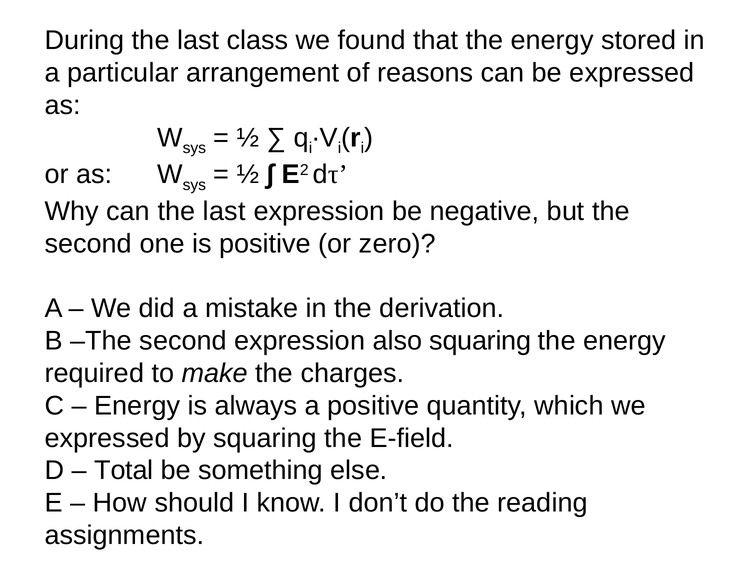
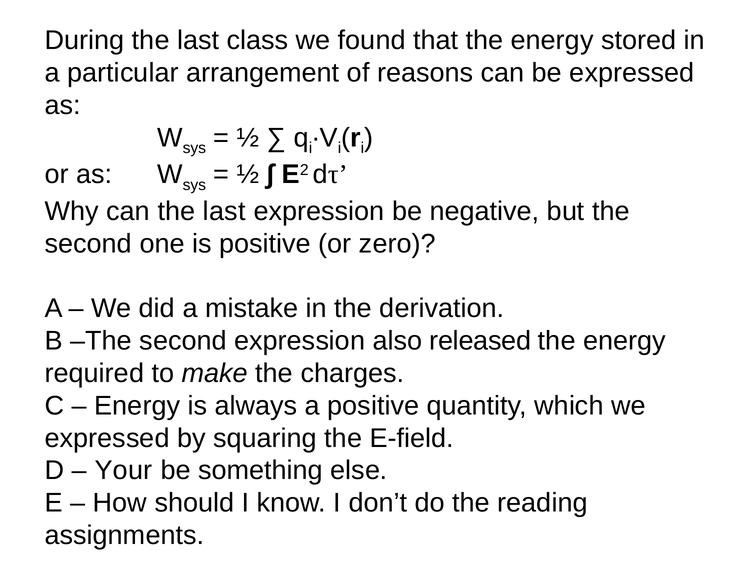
also squaring: squaring -> released (480, 341)
Total: Total -> Your (124, 471)
